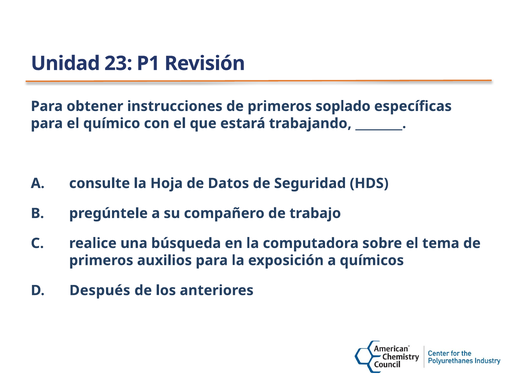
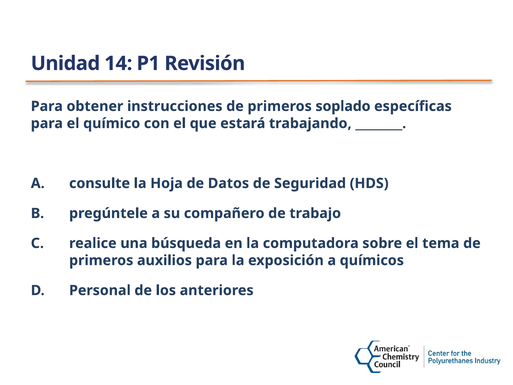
23: 23 -> 14 (118, 63)
Después: Después -> Personal (100, 290)
